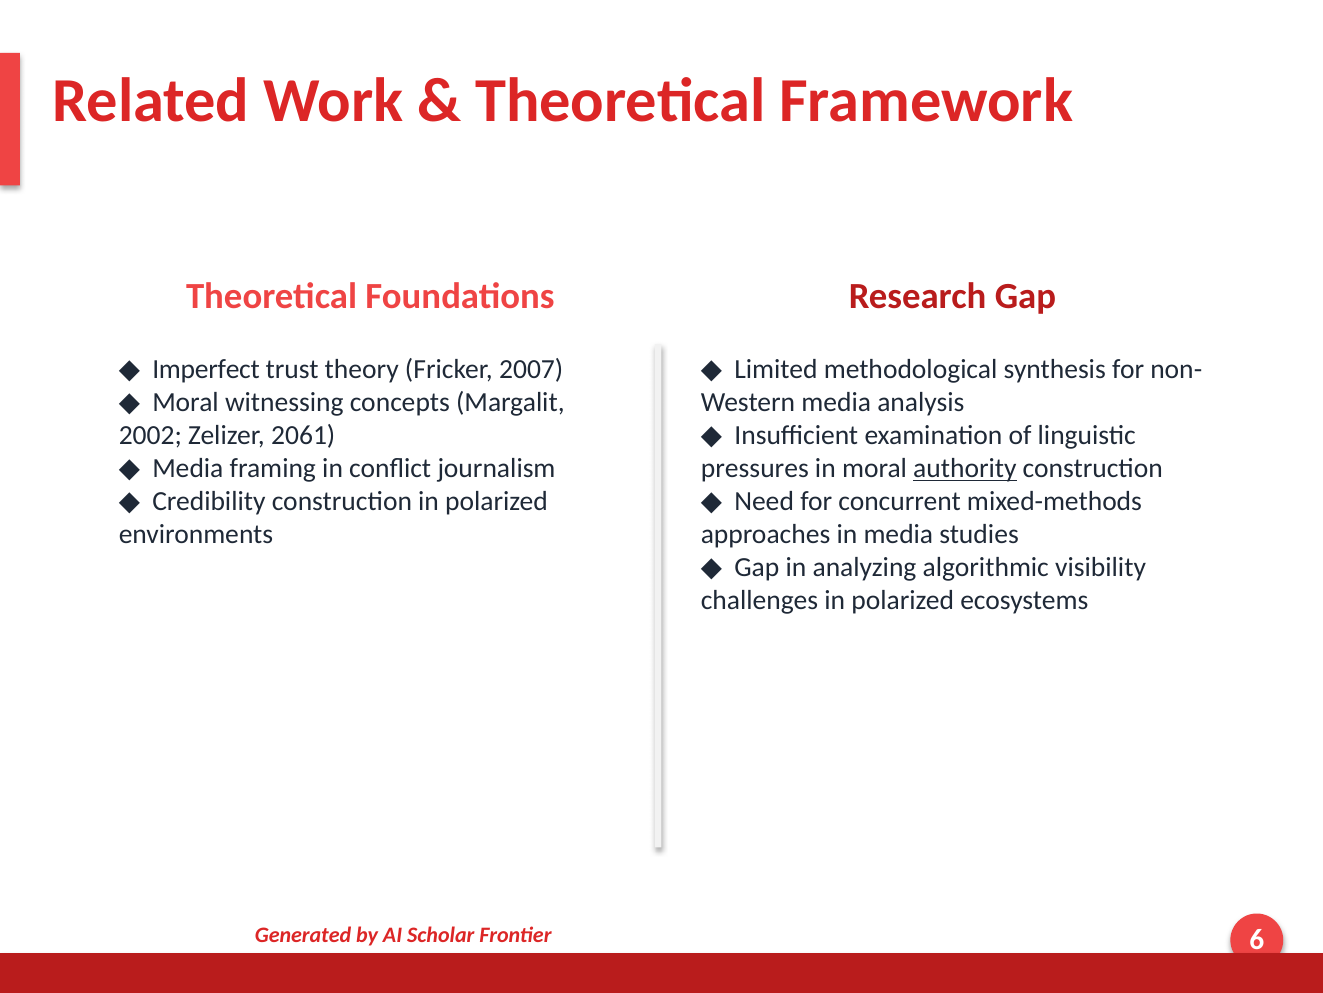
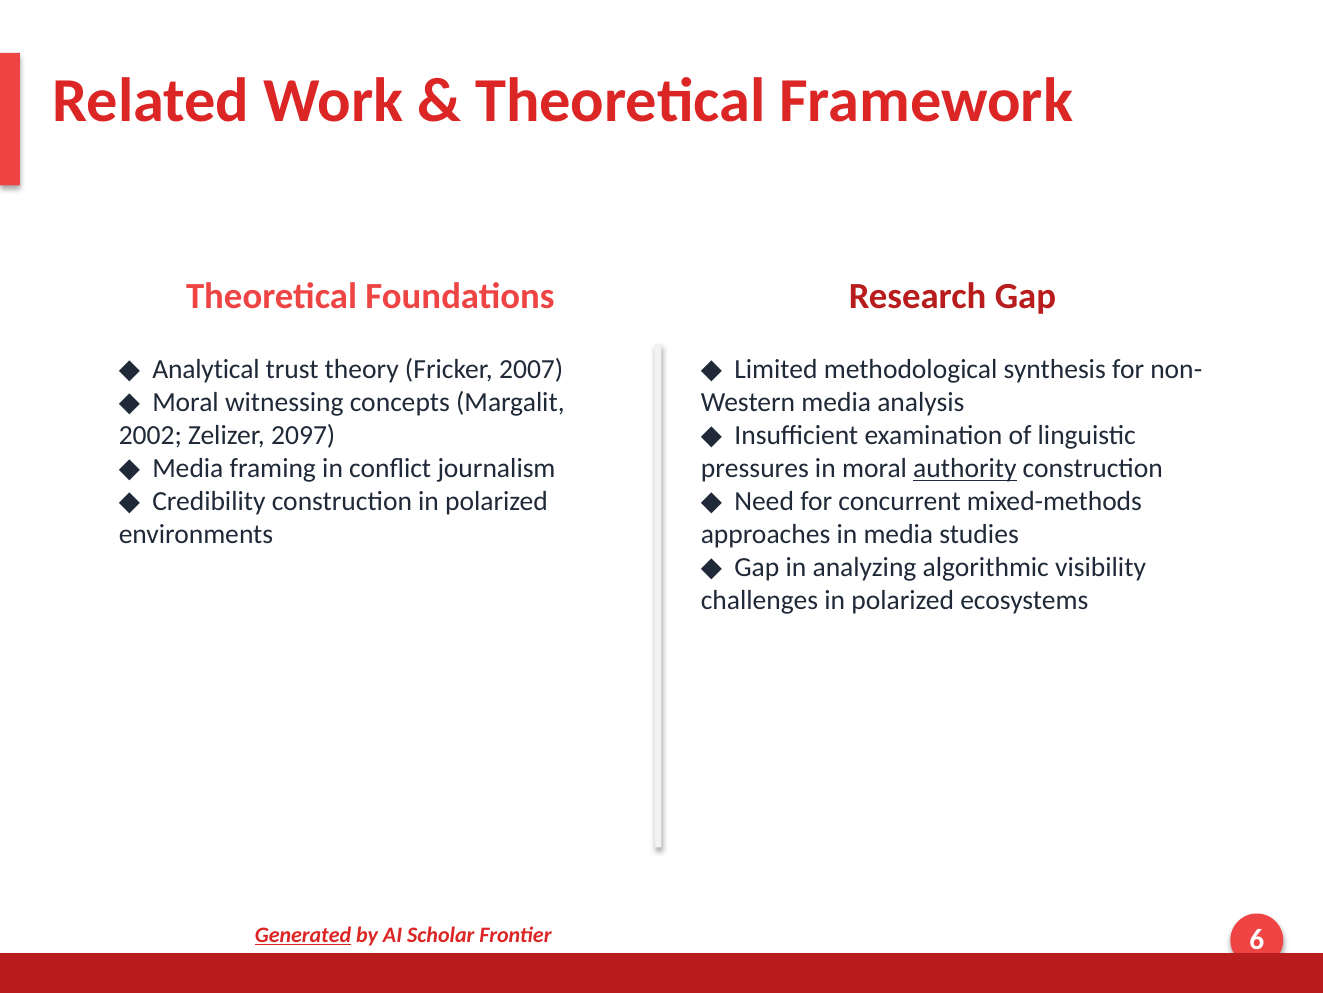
Imperfect: Imperfect -> Analytical (206, 369)
2061: 2061 -> 2097 (303, 435)
Generated underline: none -> present (303, 934)
